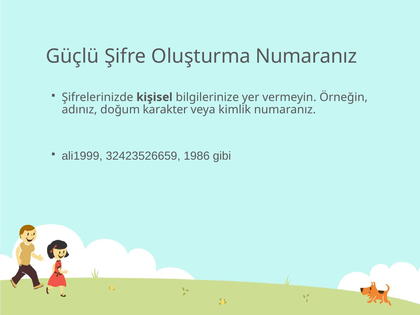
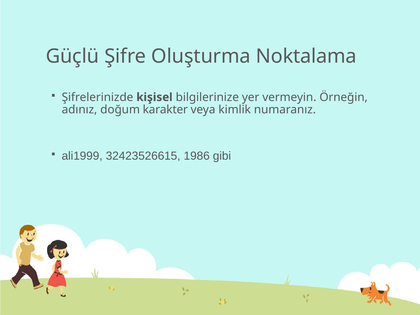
Oluşturma Numaranız: Numaranız -> Noktalama (306, 56)
32423526659: 32423526659 -> 32423526615 (143, 156)
